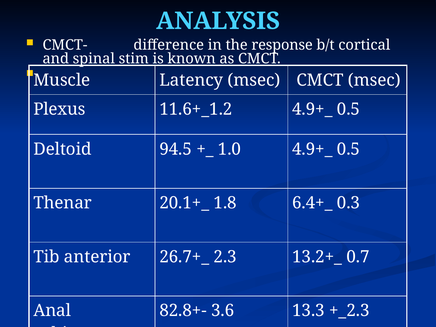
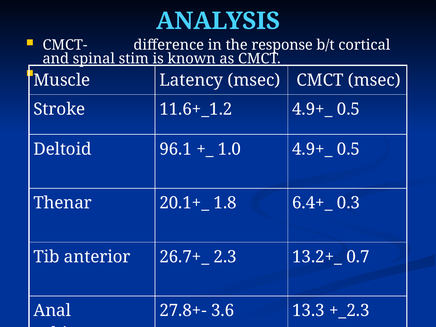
Plexus: Plexus -> Stroke (59, 109)
94.5: 94.5 -> 96.1 (176, 149)
82.8+-: 82.8+- -> 27.8+- (183, 311)
